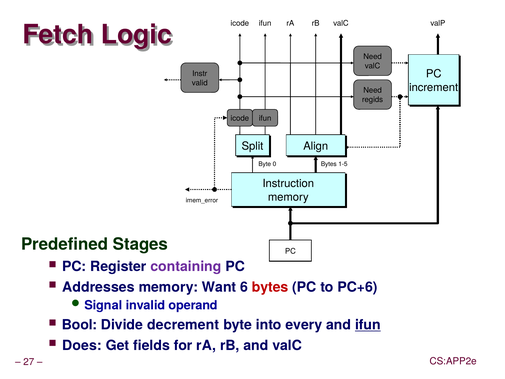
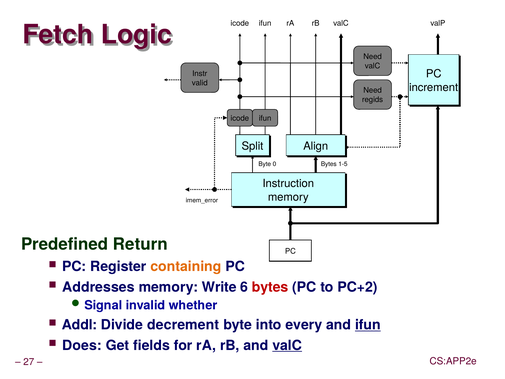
Stages: Stages -> Return (140, 244)
containing colour: purple -> orange (186, 266)
Want: Want -> Write (219, 287)
PC+6: PC+6 -> PC+2 (358, 287)
operand: operand -> whether (193, 305)
Bool: Bool -> Addl (80, 325)
valC underline: none -> present (287, 345)
